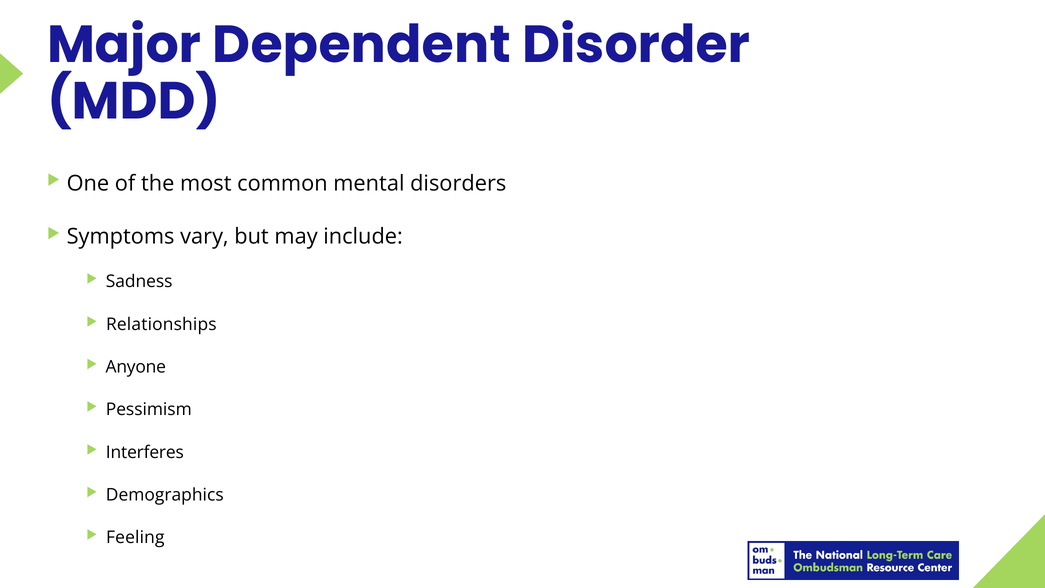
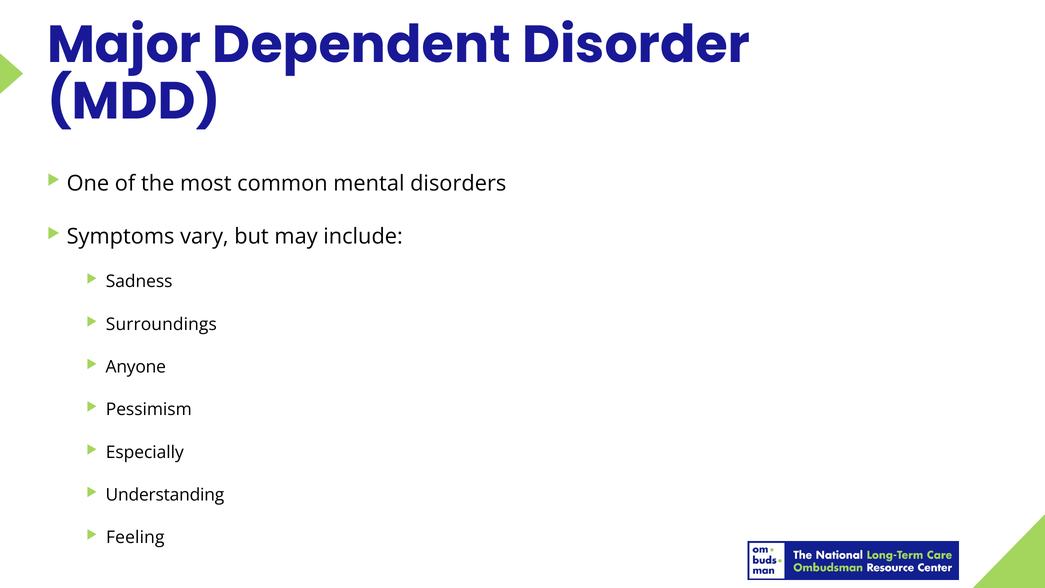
Relationships: Relationships -> Surroundings (161, 324)
Interferes: Interferes -> Especially (145, 452)
Demographics: Demographics -> Understanding (165, 495)
